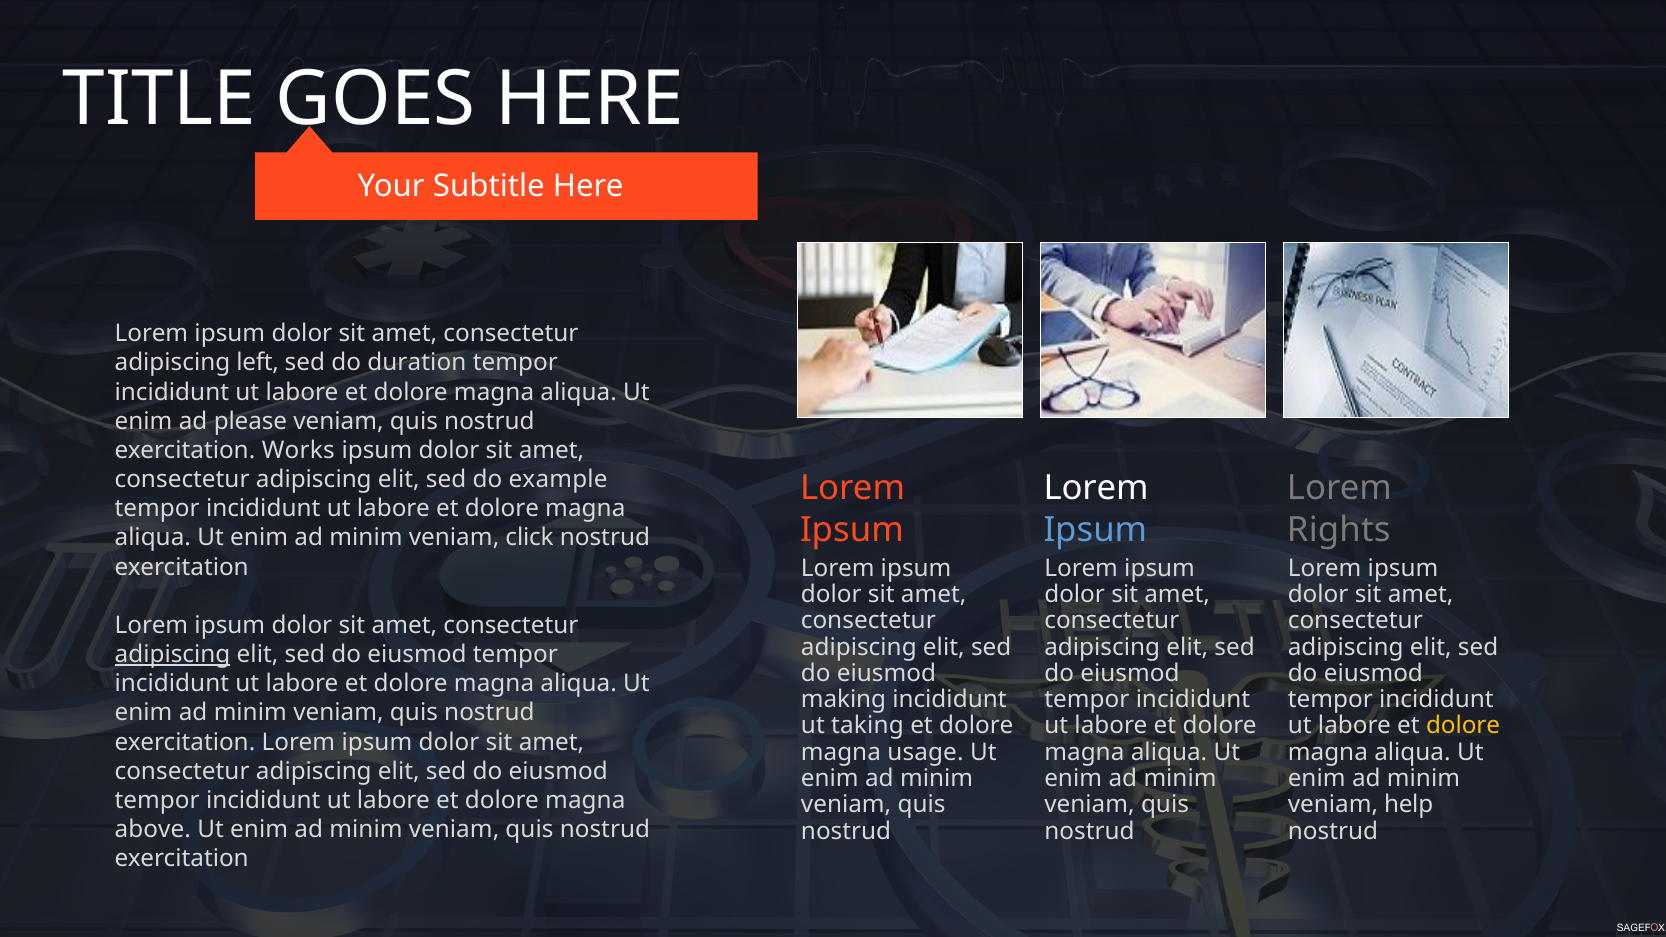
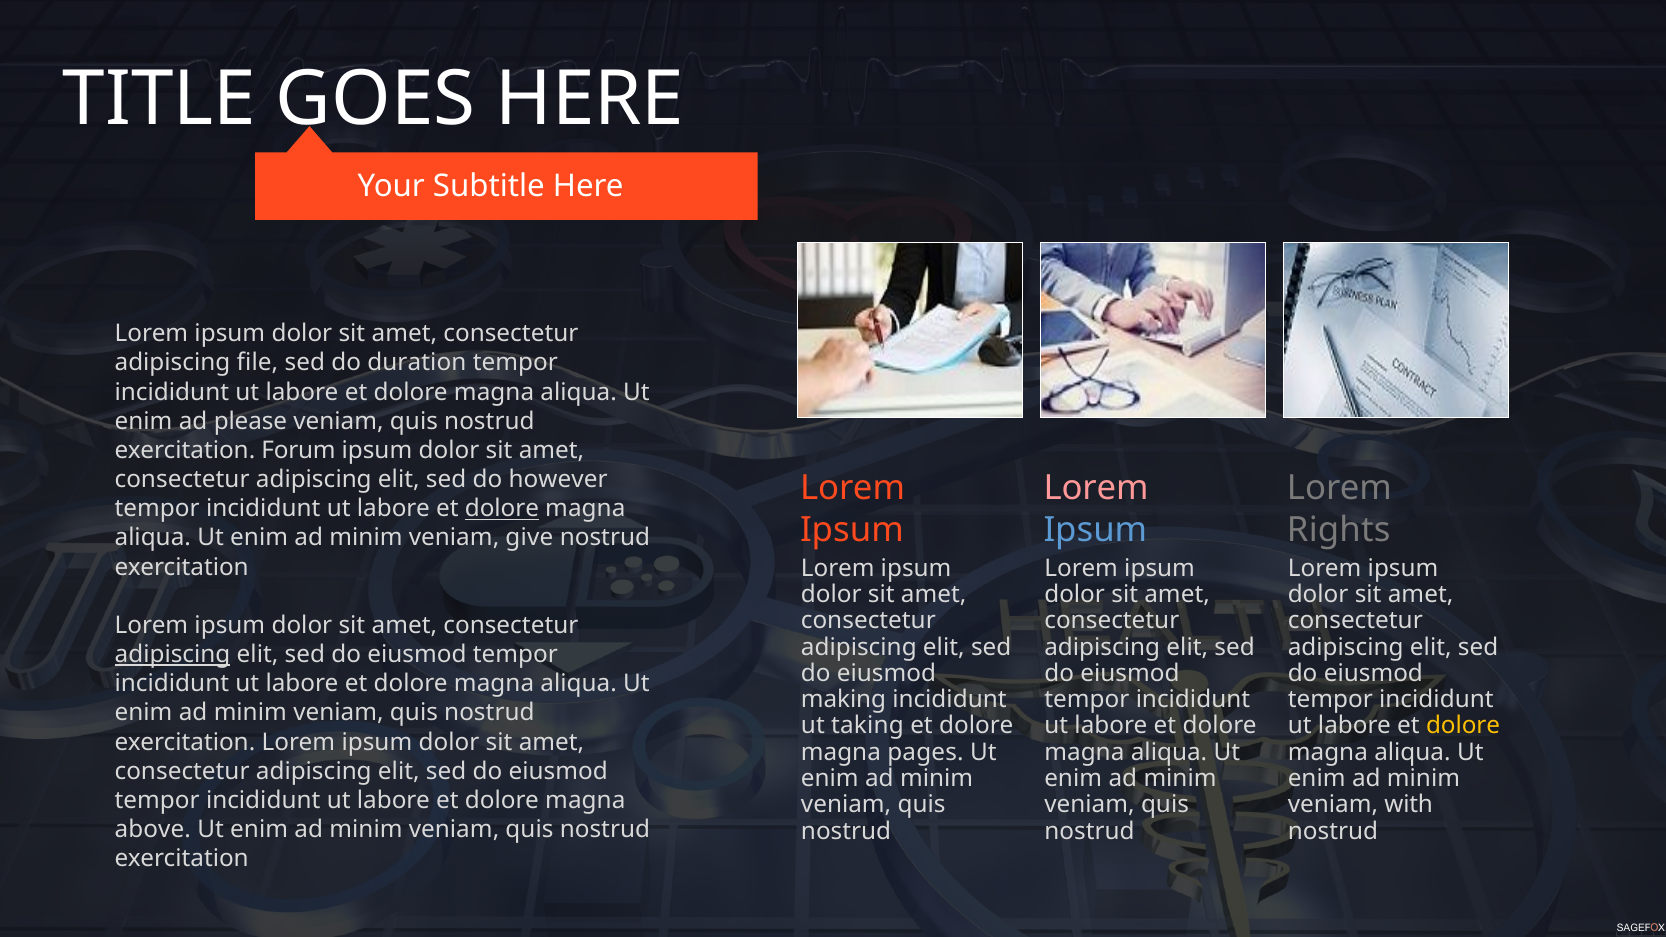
left: left -> file (257, 363)
Works: Works -> Forum (299, 451)
example: example -> however (558, 480)
Lorem colour: white -> pink (1096, 488)
dolore underline: none -> present (502, 509)
click: click -> give (529, 538)
usage: usage -> pages (925, 752)
help: help -> with (1409, 805)
